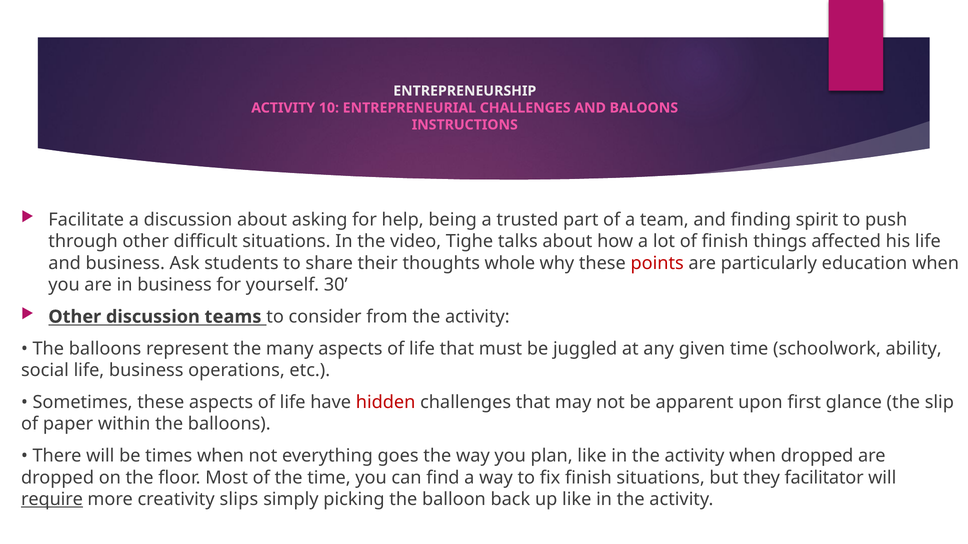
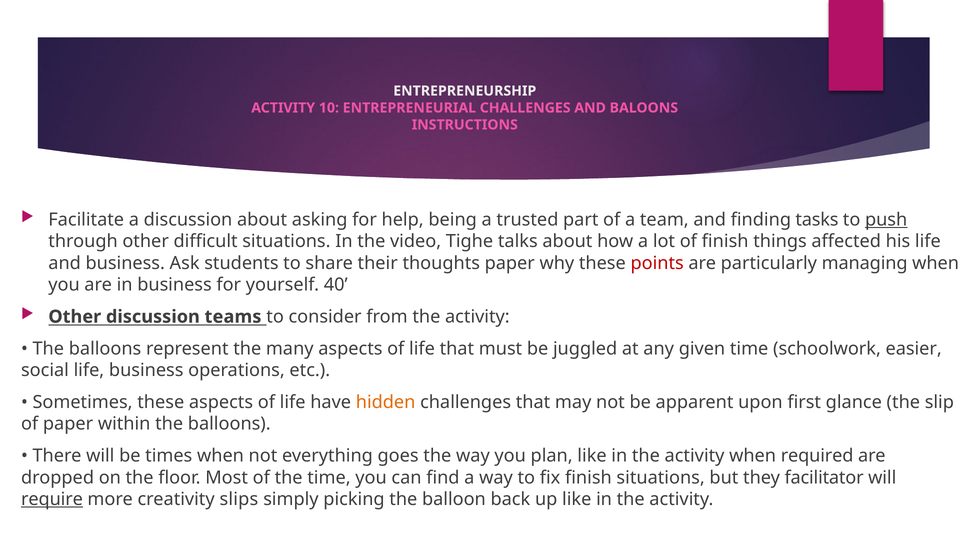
spirit: spirit -> tasks (817, 220)
push underline: none -> present (886, 220)
thoughts whole: whole -> paper (510, 263)
education: education -> managing (865, 263)
30: 30 -> 40 (336, 285)
ability: ability -> easier (914, 349)
hidden colour: red -> orange (386, 403)
when dropped: dropped -> required (817, 456)
